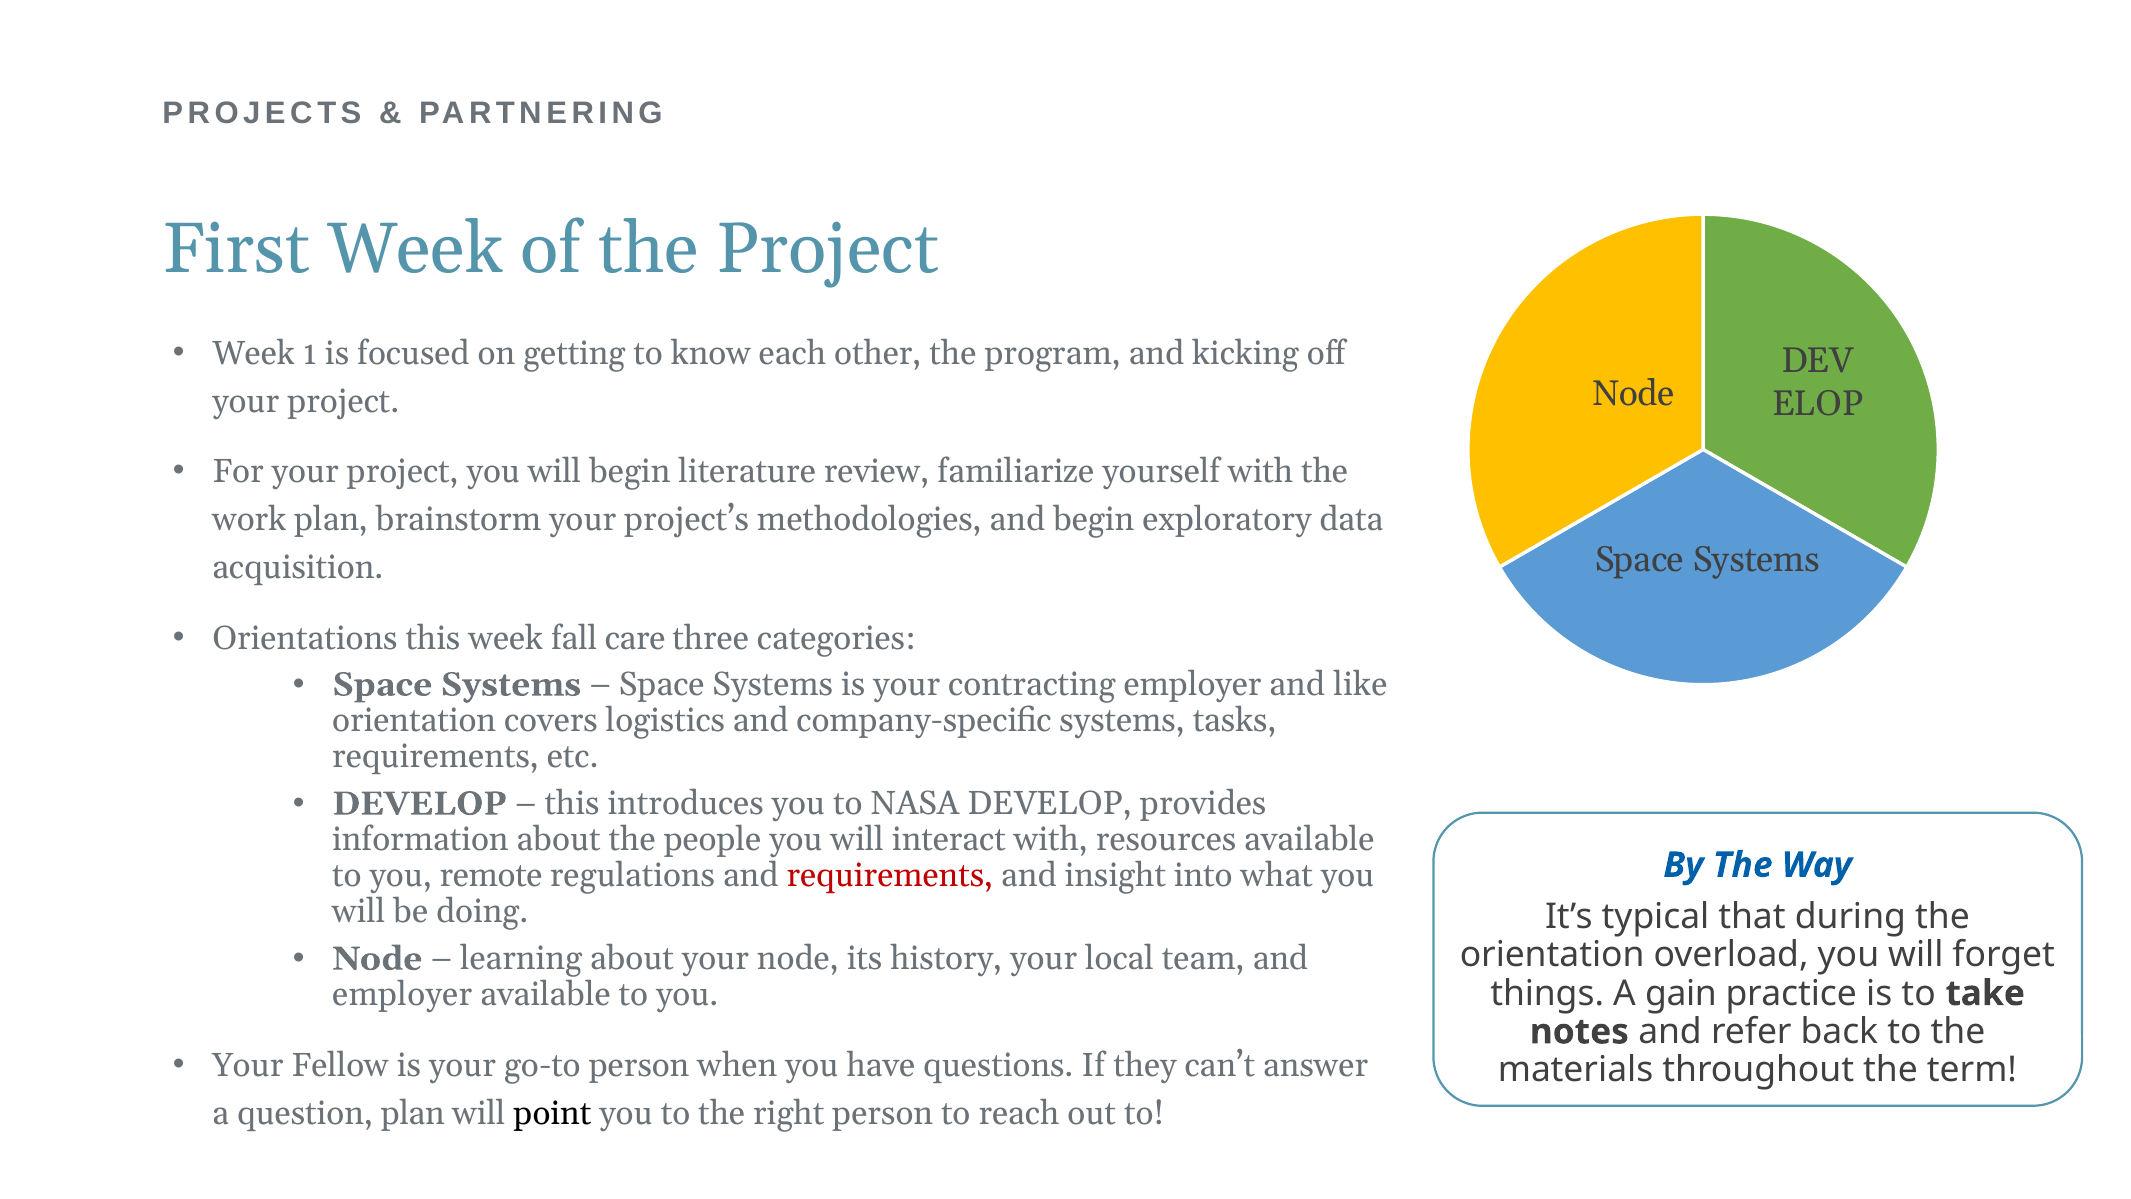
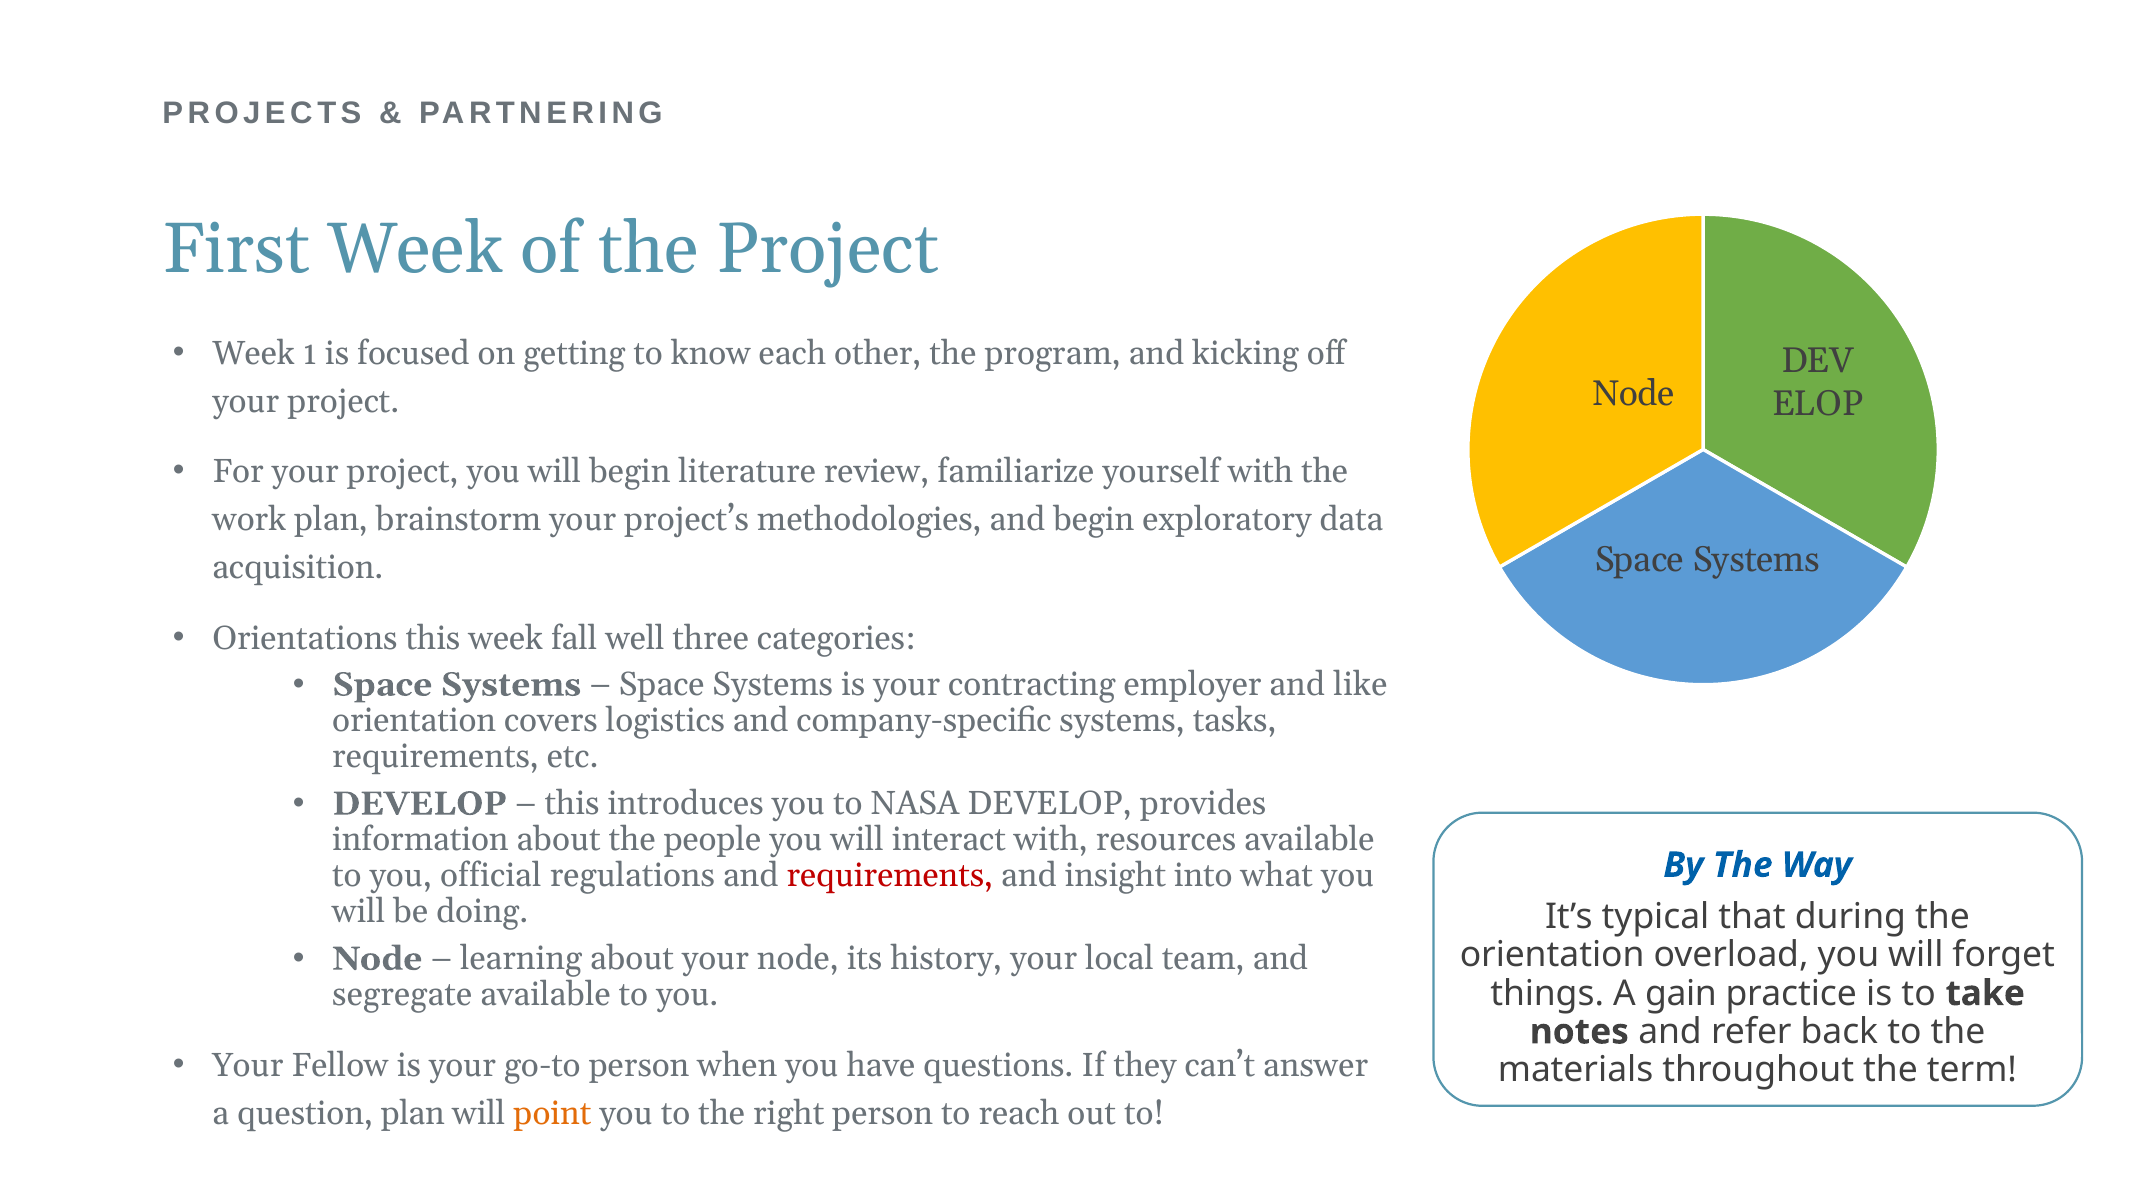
care: care -> well (635, 638)
remote: remote -> official (491, 875)
employer: employer -> segregate (402, 994)
point colour: black -> orange (552, 1113)
